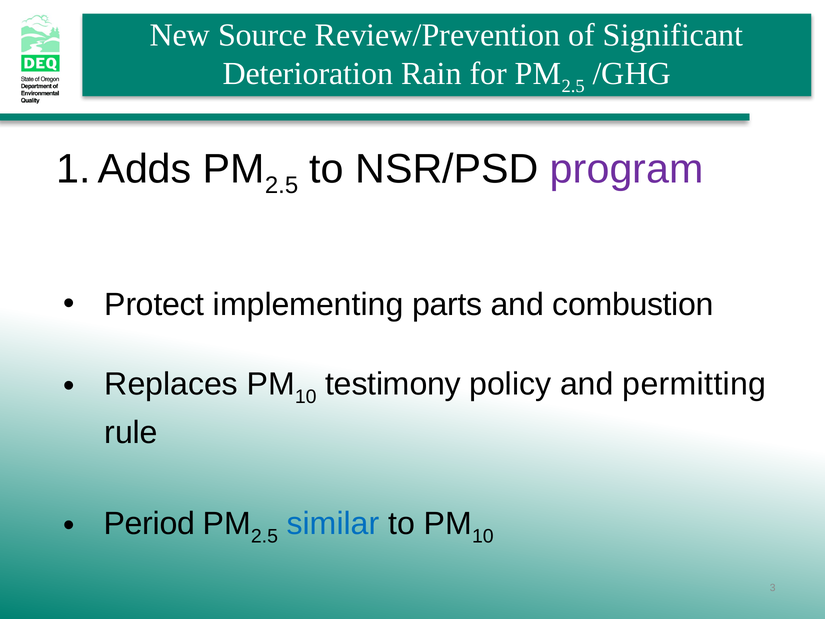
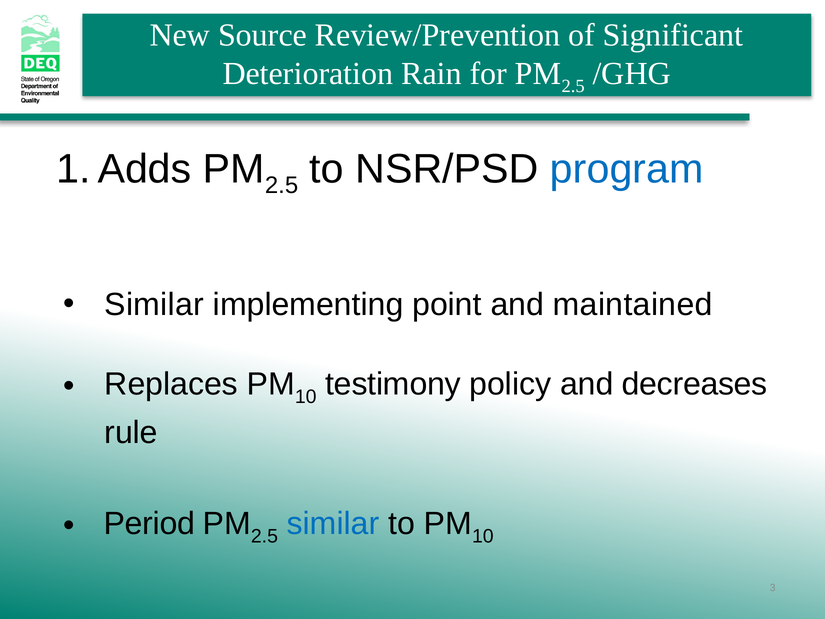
program colour: purple -> blue (627, 169)
Protect: Protect -> Similar (154, 305)
parts: parts -> point (447, 305)
combustion: combustion -> maintained (633, 305)
permitting: permitting -> decreases (695, 384)
